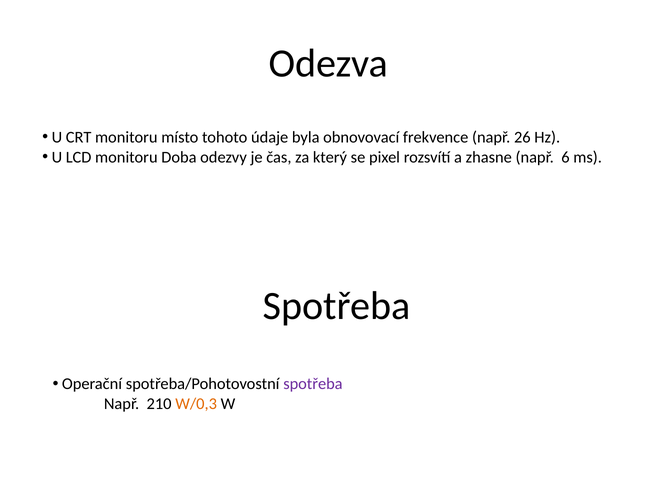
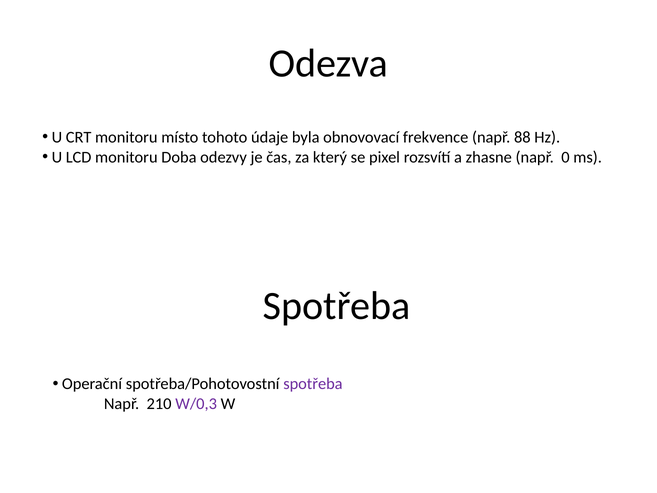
26: 26 -> 88 (522, 137)
6: 6 -> 0 (565, 157)
W/0,3 colour: orange -> purple (196, 403)
